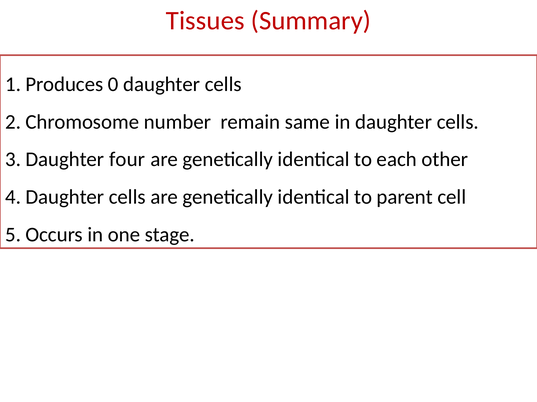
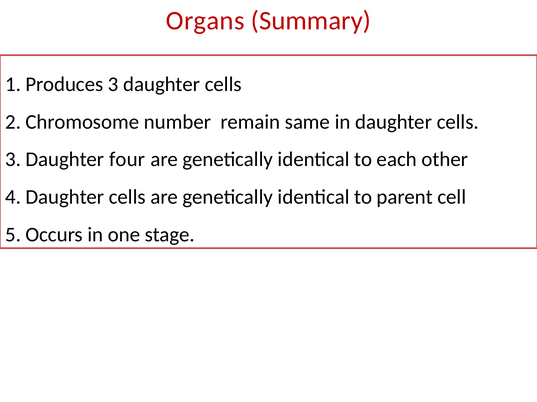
Tissues: Tissues -> Organs (205, 21)
0: 0 -> 3 (113, 84)
